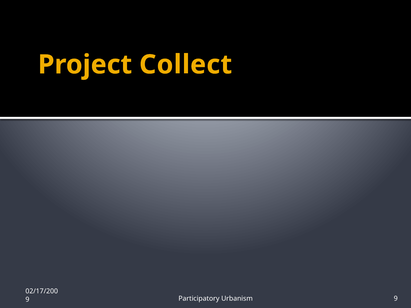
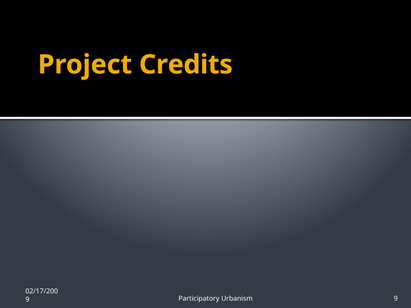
Collect: Collect -> Credits (186, 65)
